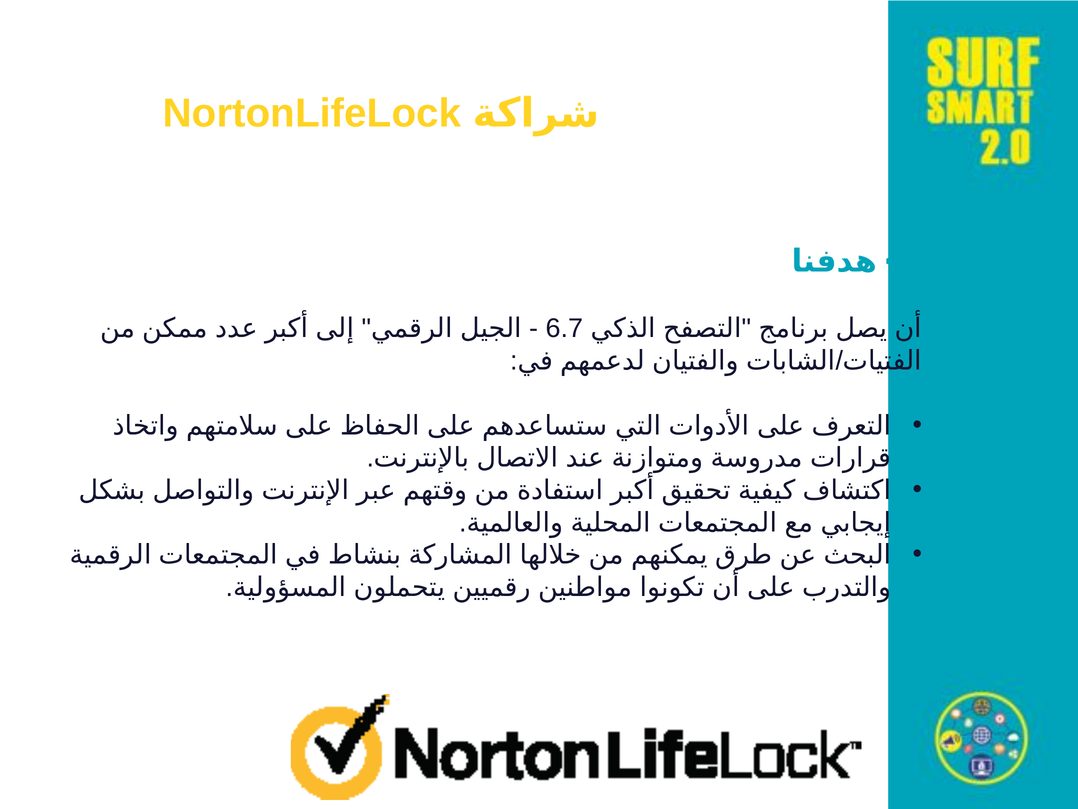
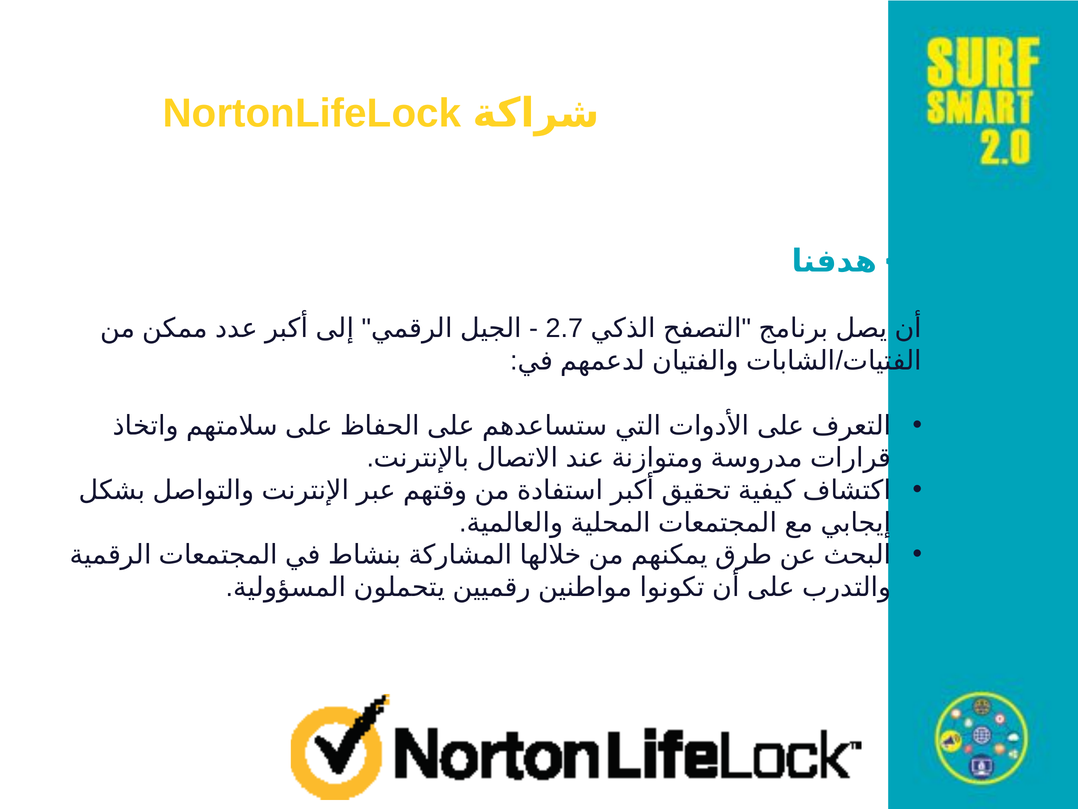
6.7: 6.7 -> 2.7 (565, 328)
